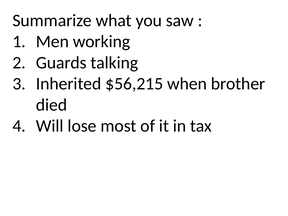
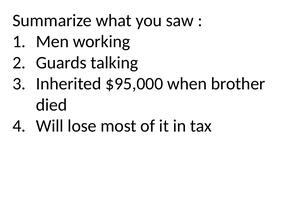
$56,215: $56,215 -> $95,000 (134, 84)
